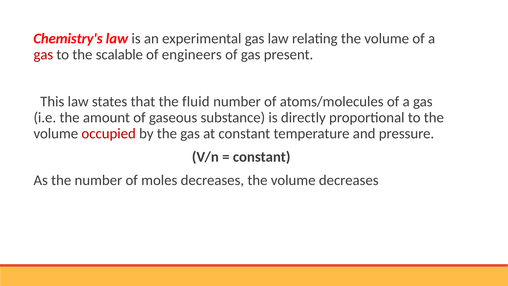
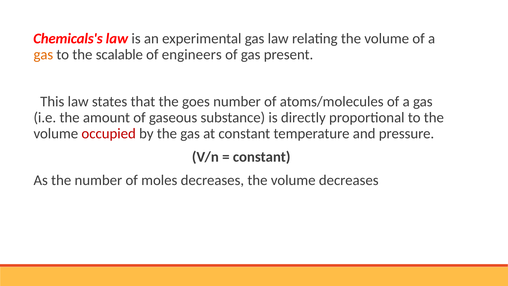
Chemistry's: Chemistry's -> Chemicals's (68, 39)
gas colour: red -> orange (43, 55)
fluid: fluid -> goes (196, 101)
